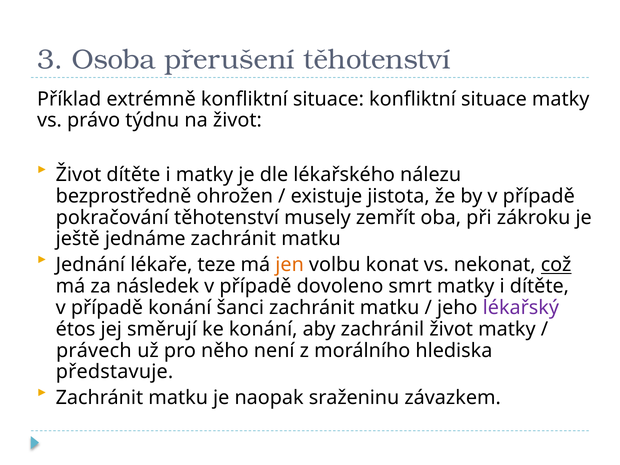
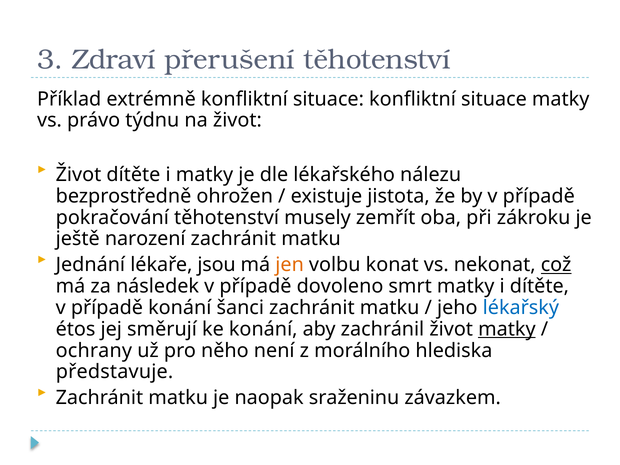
Osoba: Osoba -> Zdraví (114, 60)
jednáme: jednáme -> narození (145, 239)
teze: teze -> jsou (217, 265)
lékařský colour: purple -> blue (521, 308)
matky underline: none -> present (507, 329)
právech: právech -> ochrany (94, 350)
